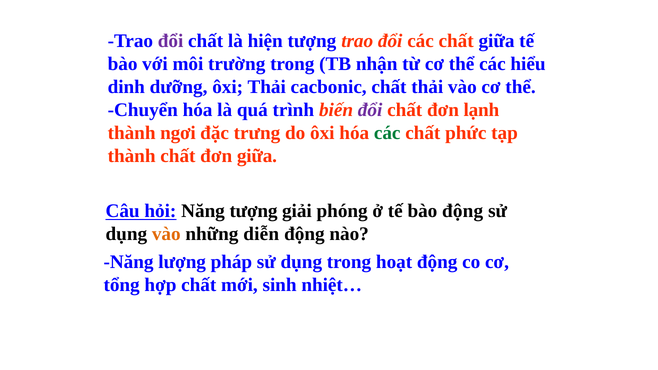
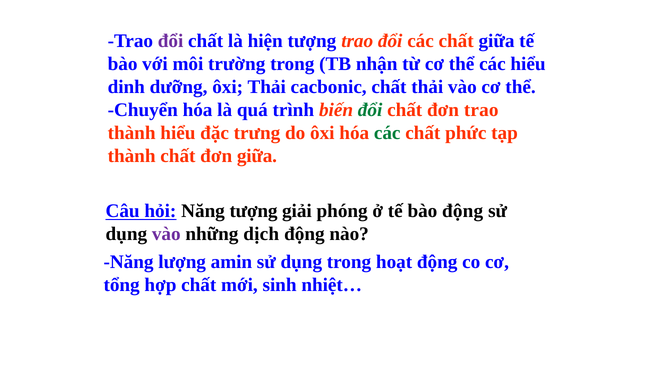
đổi colour: purple -> green (370, 110)
đơn lạnh: lạnh -> trao (481, 110)
thành ngơi: ngơi -> hiểu (178, 133)
vào colour: orange -> purple (166, 234)
diễn: diễn -> dịch (261, 234)
pháp: pháp -> amin (231, 262)
